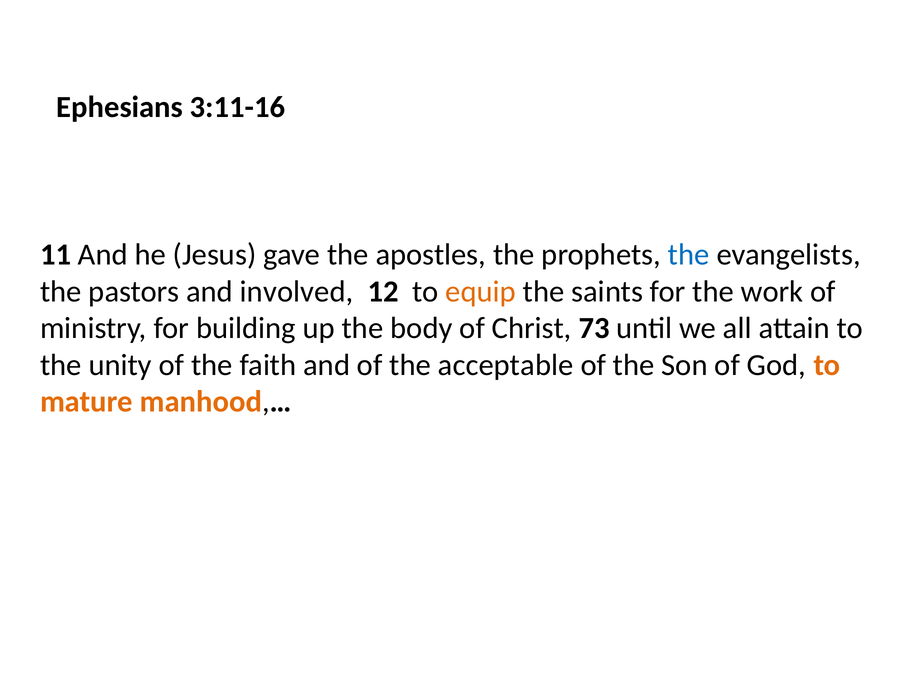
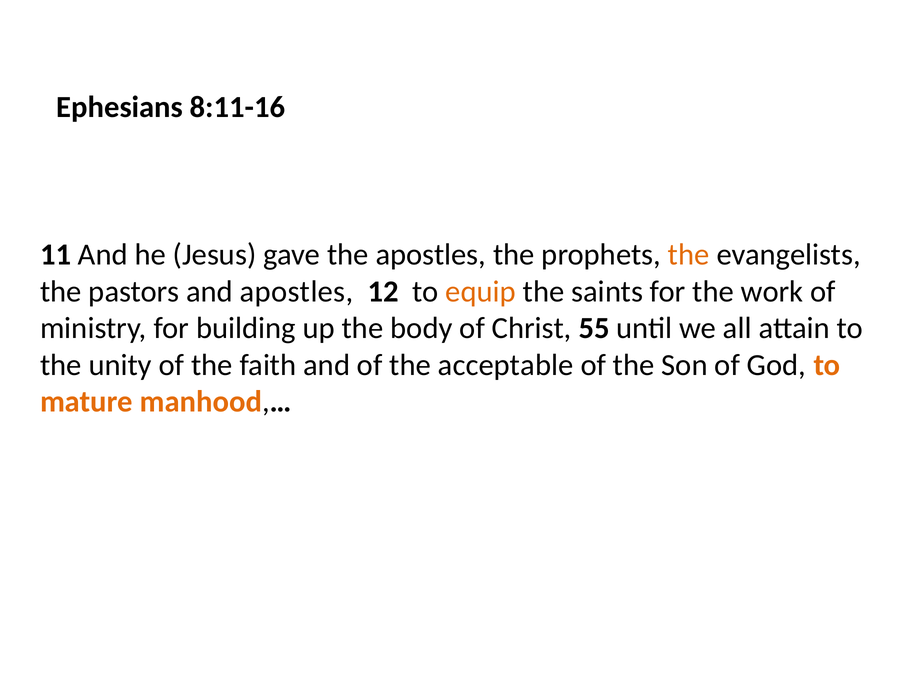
3:11-16: 3:11-16 -> 8:11-16 (238, 107)
the colour: blue -> orange (689, 255)
and involved: involved -> apostles (297, 292)
73: 73 -> 55 (594, 328)
